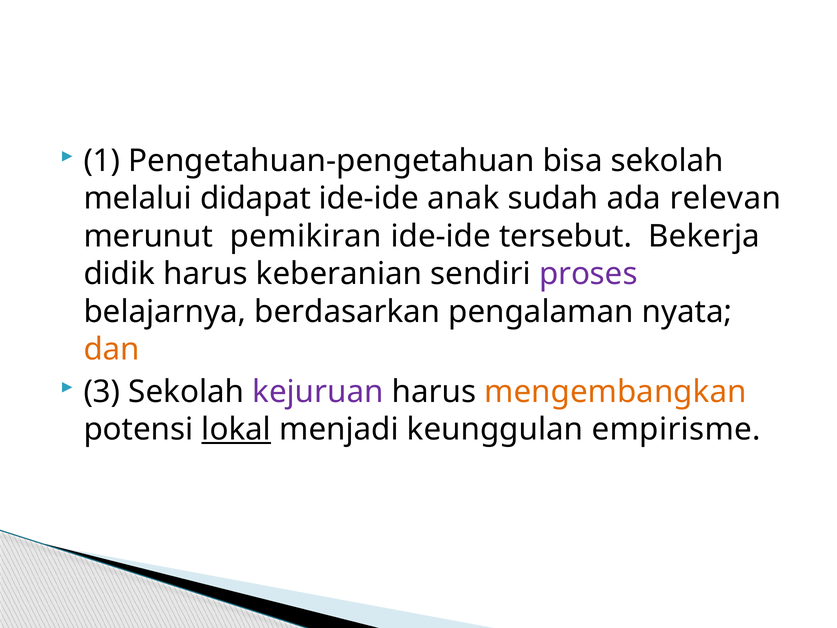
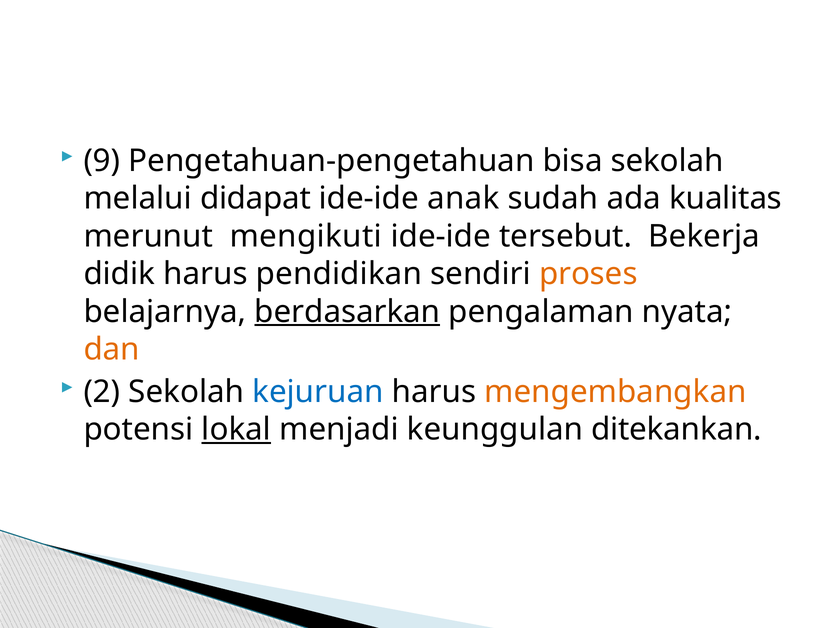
1: 1 -> 9 (102, 161)
relevan: relevan -> kualitas (726, 198)
pemikiran: pemikiran -> mengikuti (306, 236)
keberanian: keberanian -> pendidikan (339, 274)
proses colour: purple -> orange (588, 274)
berdasarkan underline: none -> present (347, 312)
3: 3 -> 2 (102, 392)
kejuruan colour: purple -> blue (318, 392)
empirisme: empirisme -> ditekankan (676, 429)
